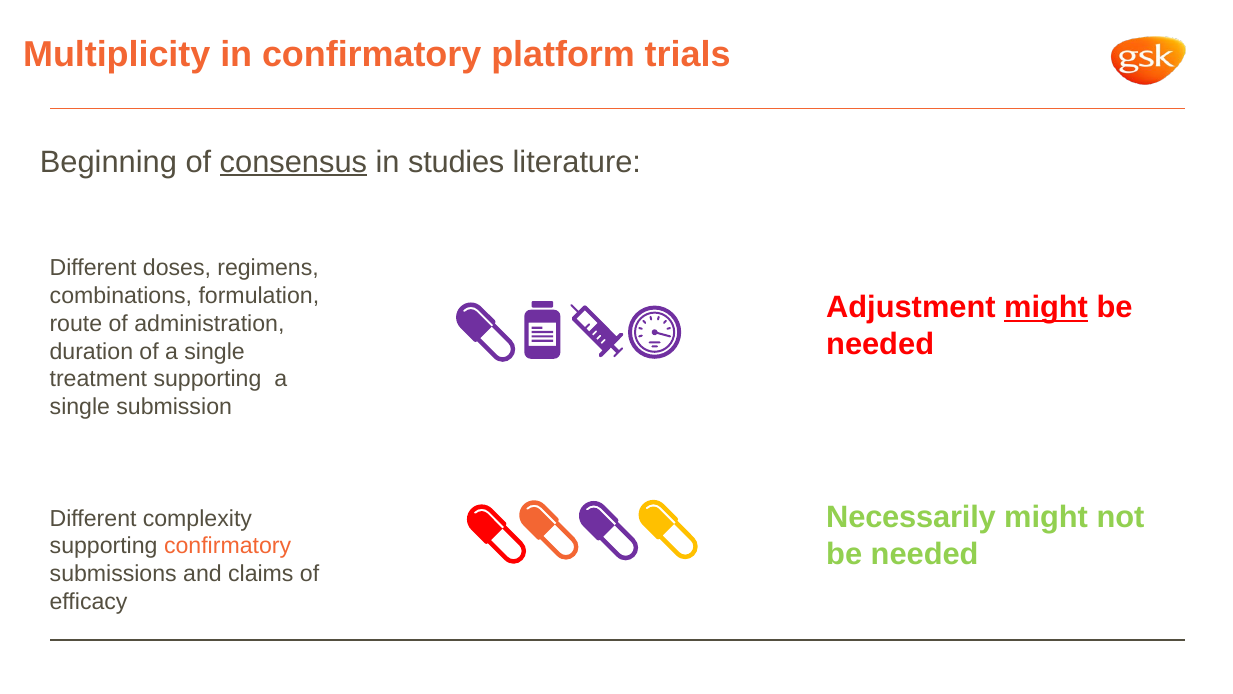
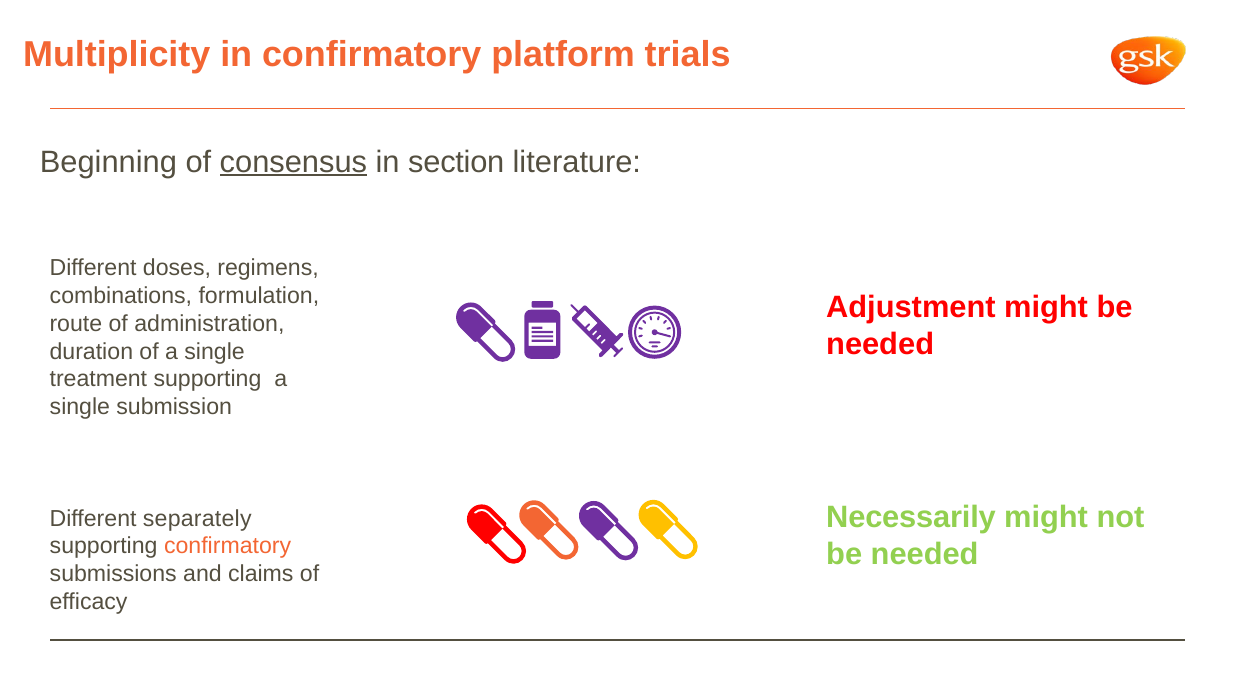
studies: studies -> section (456, 162)
might underline: present -> none (1046, 307)
complexity: complexity -> separately (197, 518)
